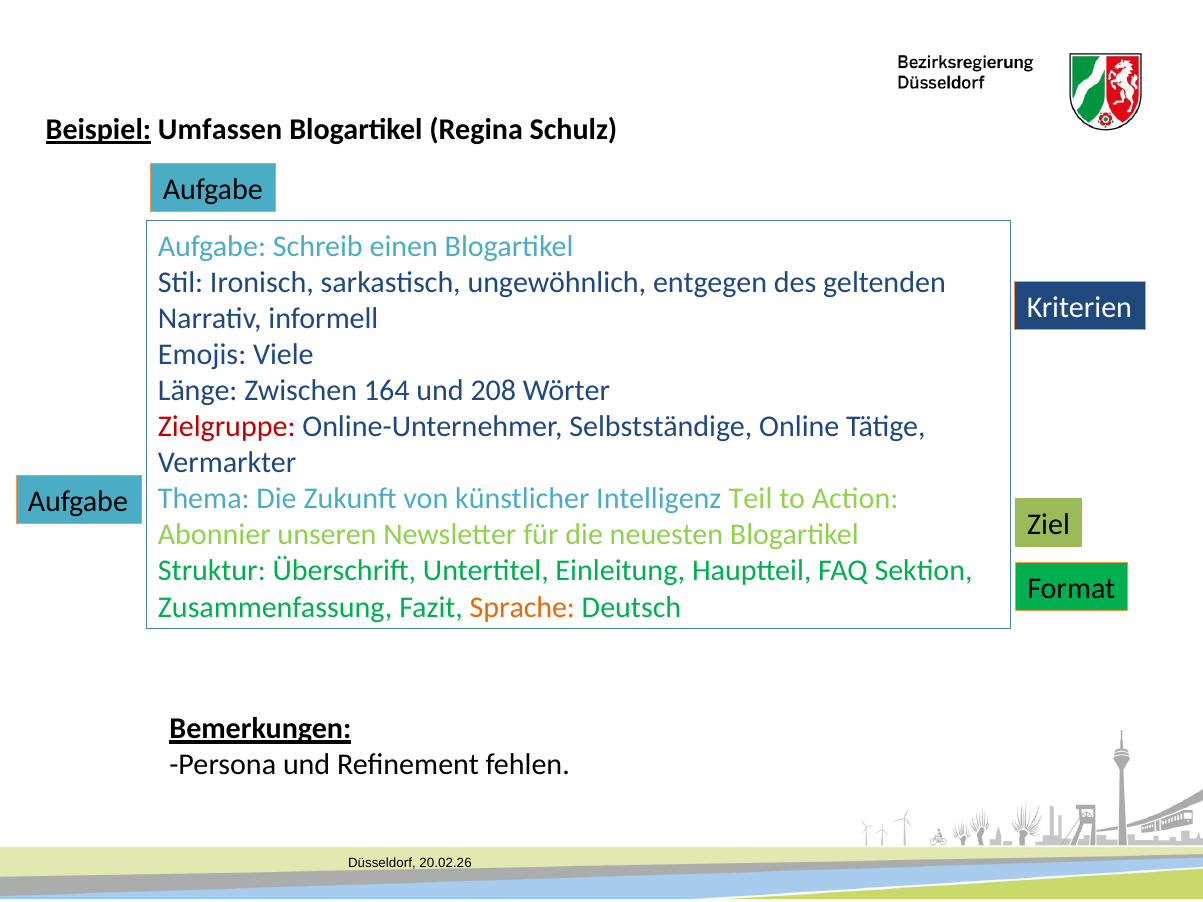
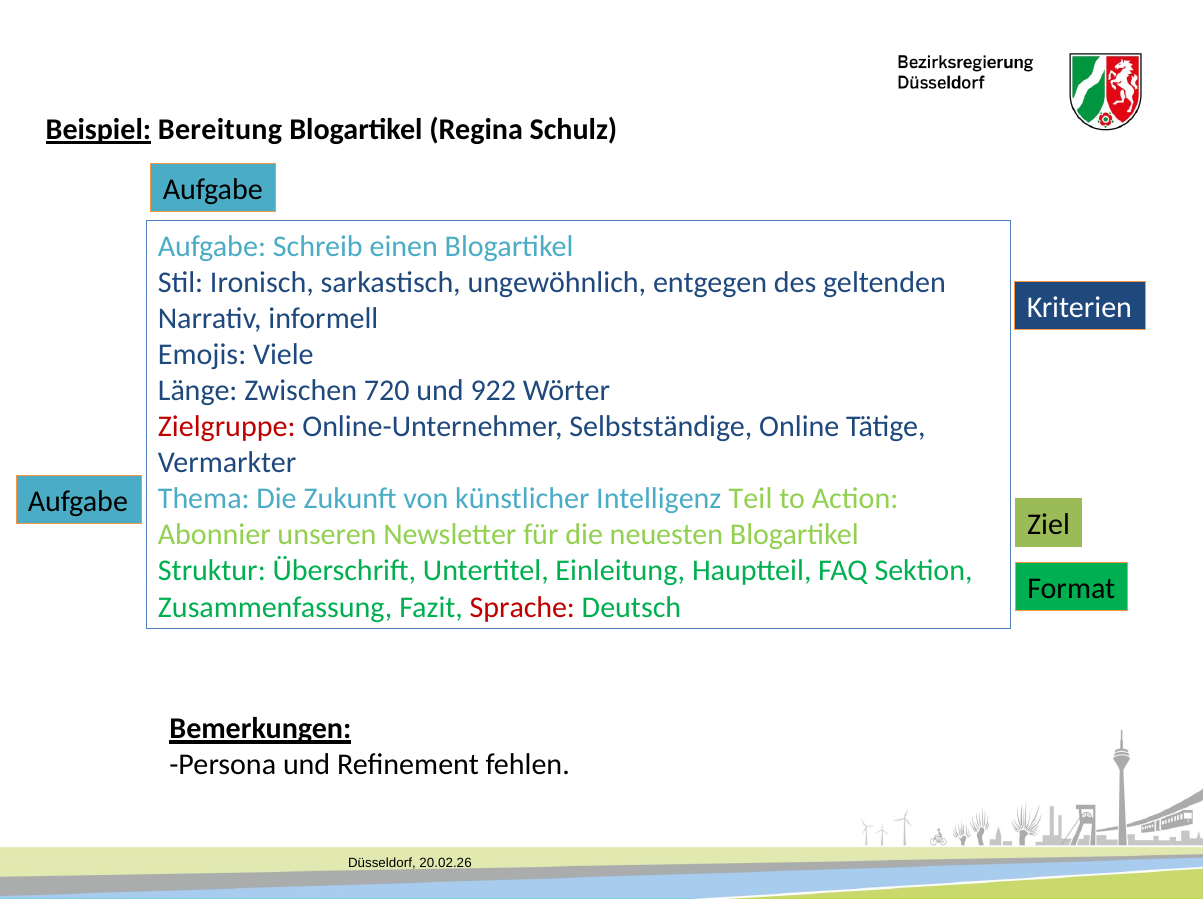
Umfassen: Umfassen -> Bereitung (220, 130)
164: 164 -> 720 (387, 391)
208: 208 -> 922 (493, 391)
Sprache colour: orange -> red (522, 607)
